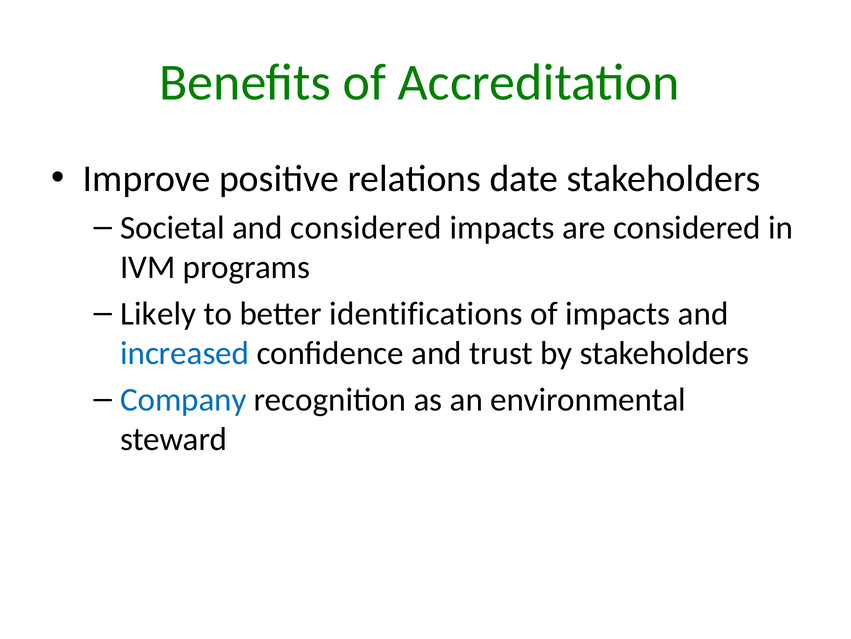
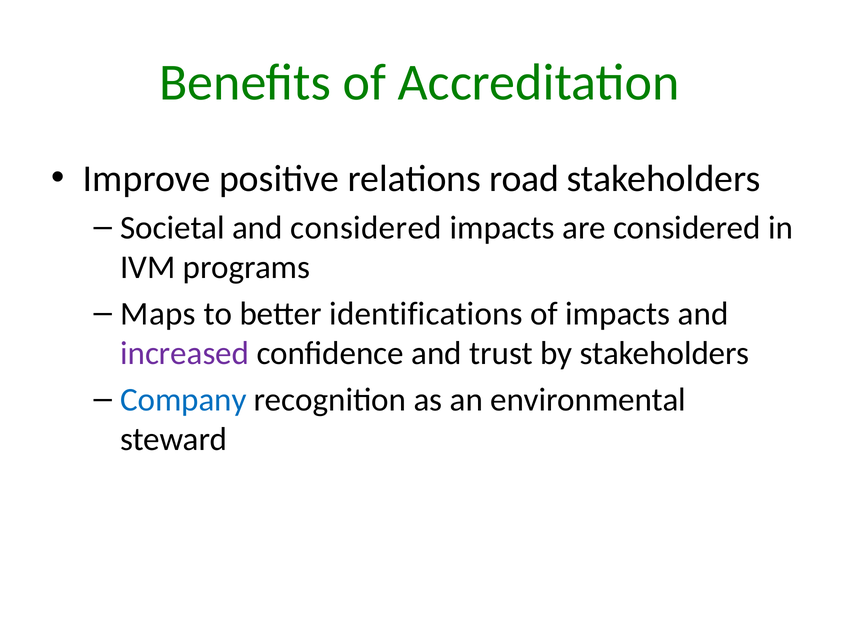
date: date -> road (524, 179)
Likely: Likely -> Maps (158, 313)
increased colour: blue -> purple (185, 353)
